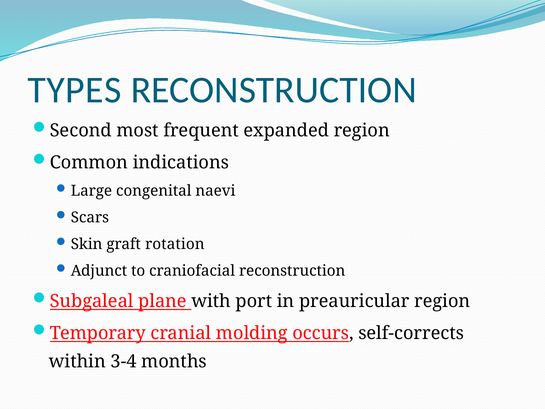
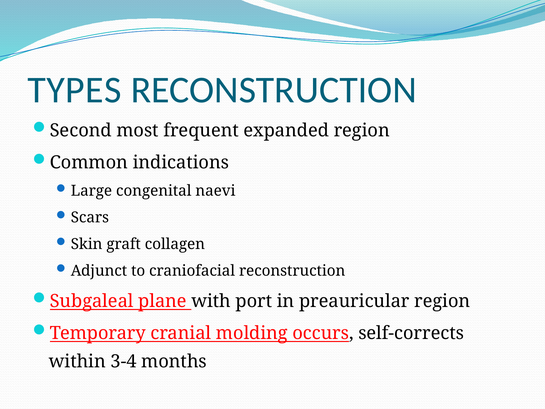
rotation: rotation -> collagen (175, 244)
